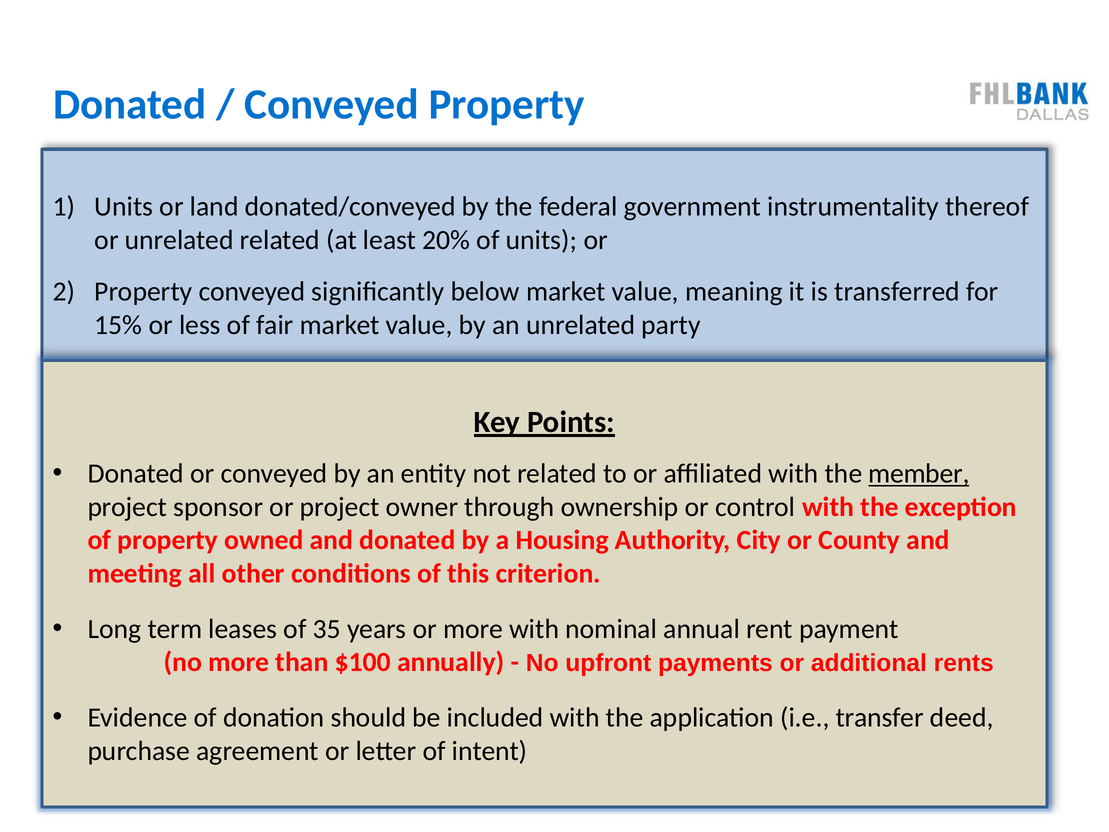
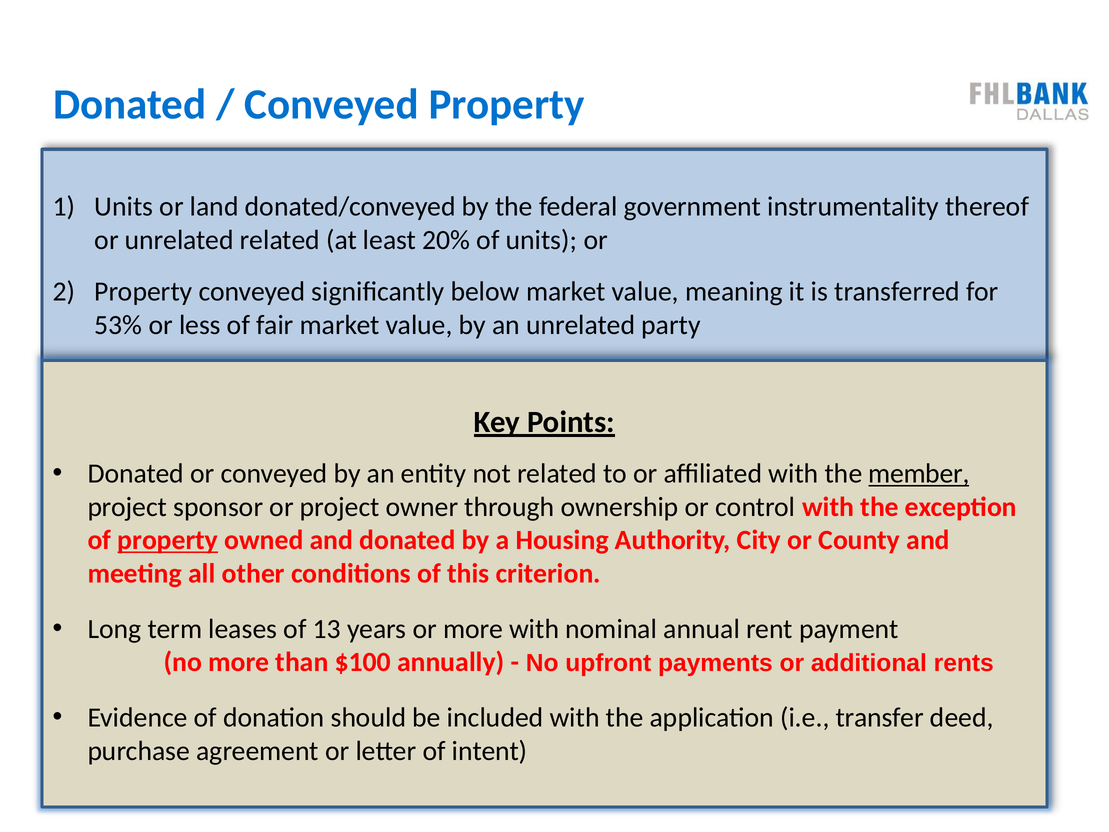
15%: 15% -> 53% (118, 325)
property underline: none -> present (168, 540)
35: 35 -> 13 (327, 629)
